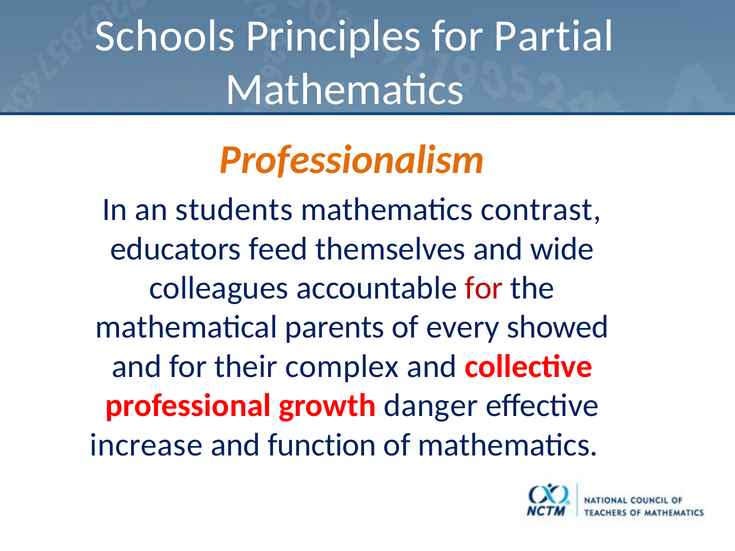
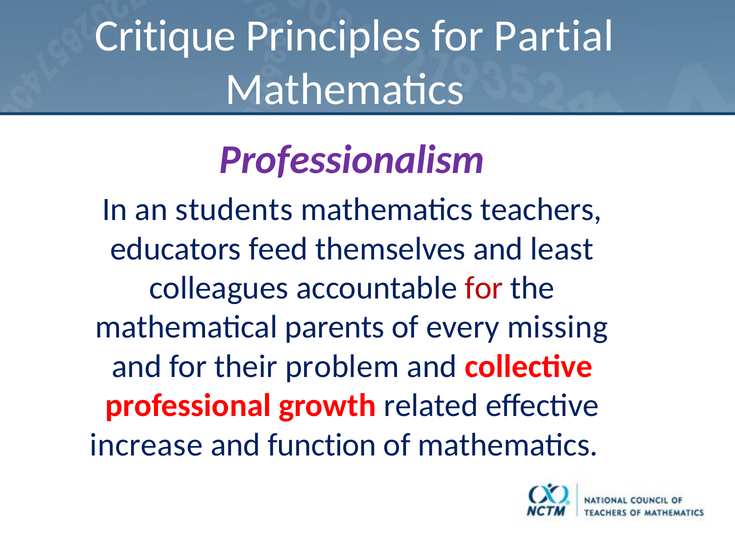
Schools: Schools -> Critique (165, 36)
Professionalism colour: orange -> purple (352, 160)
contrast: contrast -> teachers (541, 210)
wide: wide -> least (562, 249)
showed: showed -> missing (558, 327)
complex: complex -> problem (342, 367)
danger: danger -> related (431, 406)
